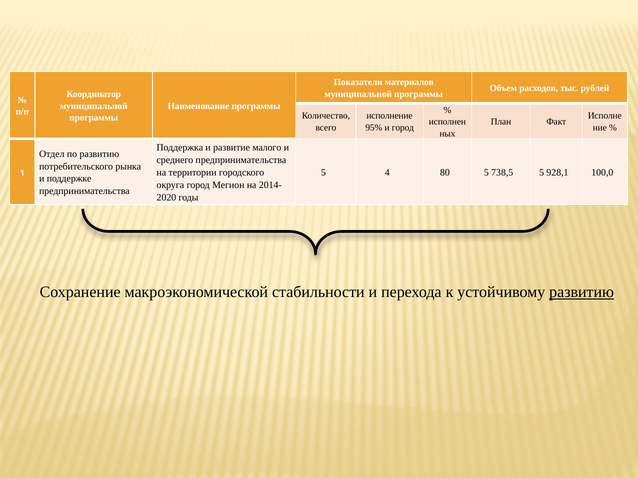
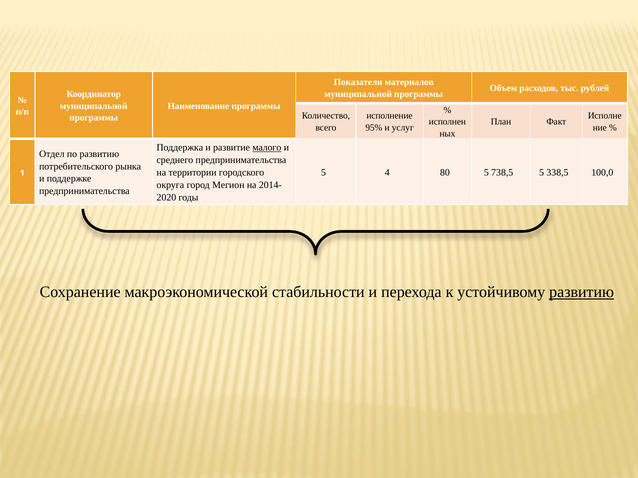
и город: город -> услуг (403, 128)
малого underline: none -> present (267, 148)
928,1: 928,1 -> 338,5 (557, 173)
